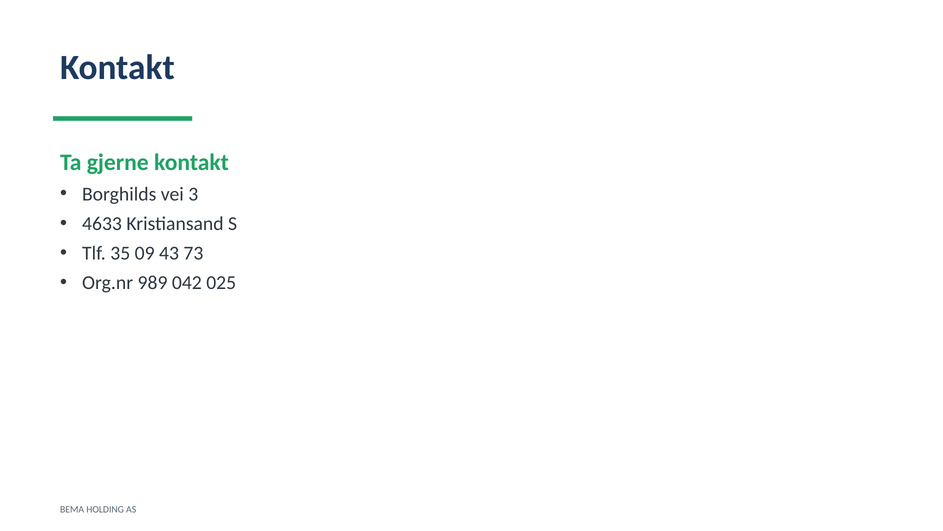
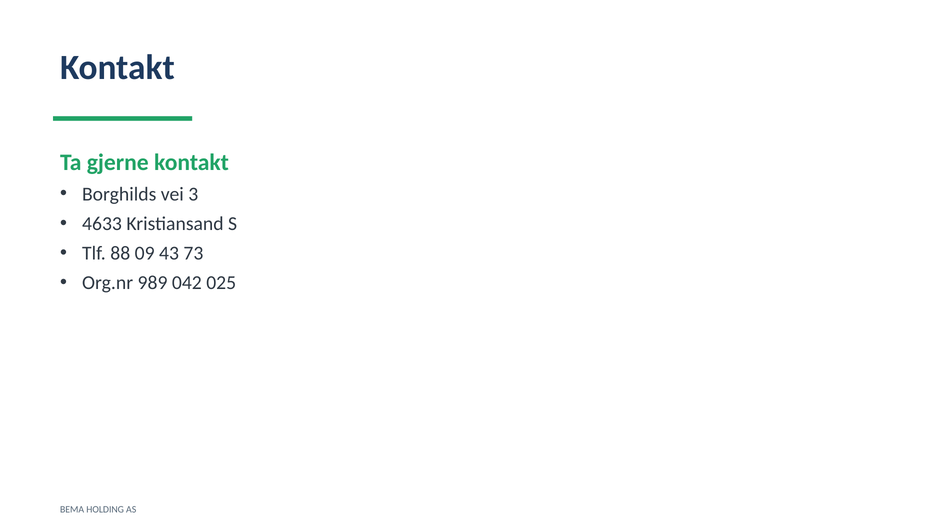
35: 35 -> 88 (120, 253)
